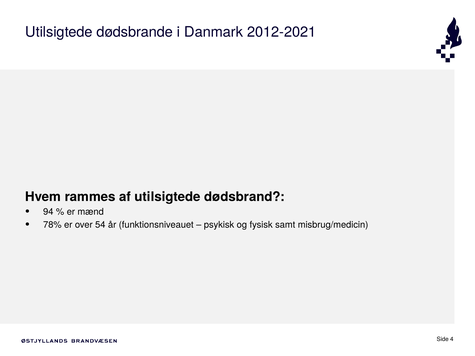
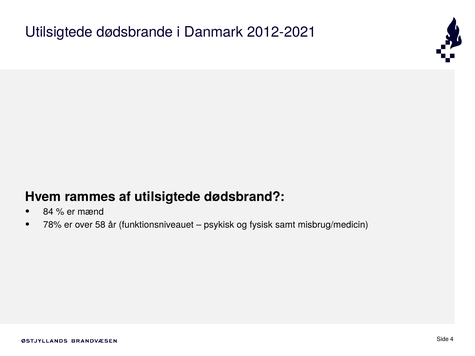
94: 94 -> 84 (48, 212)
54: 54 -> 58 (100, 225)
